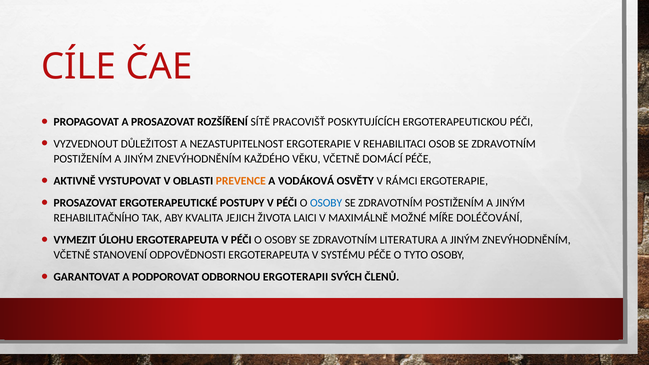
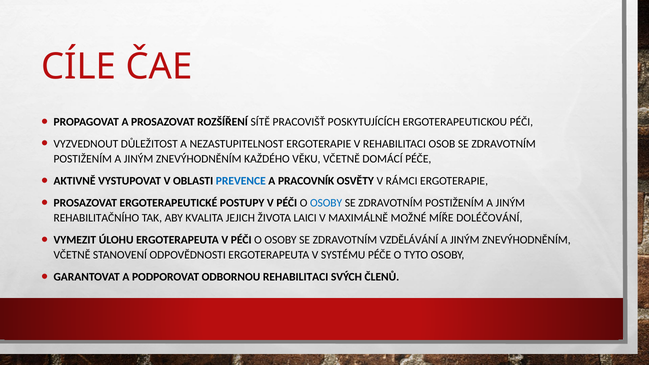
PREVENCE colour: orange -> blue (241, 181)
VODÁKOVÁ: VODÁKOVÁ -> PRACOVNÍK (306, 181)
LITERATURA: LITERATURA -> VZDĚLÁVÁNÍ (409, 240)
ODBORNOU ERGOTERAPII: ERGOTERAPII -> REHABILITACI (296, 277)
